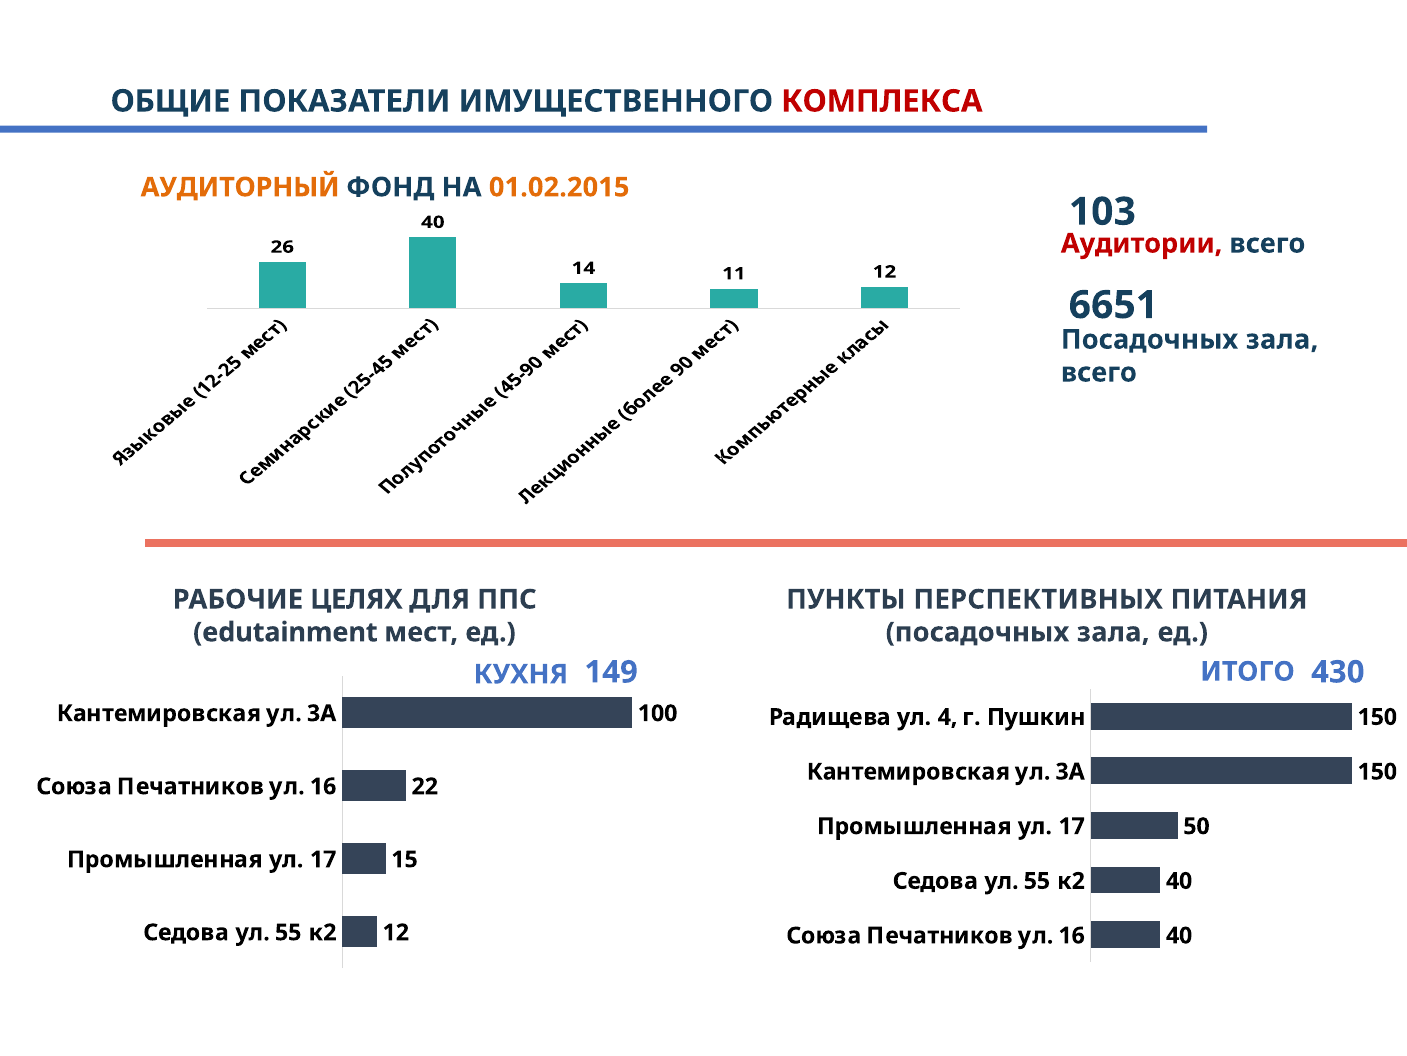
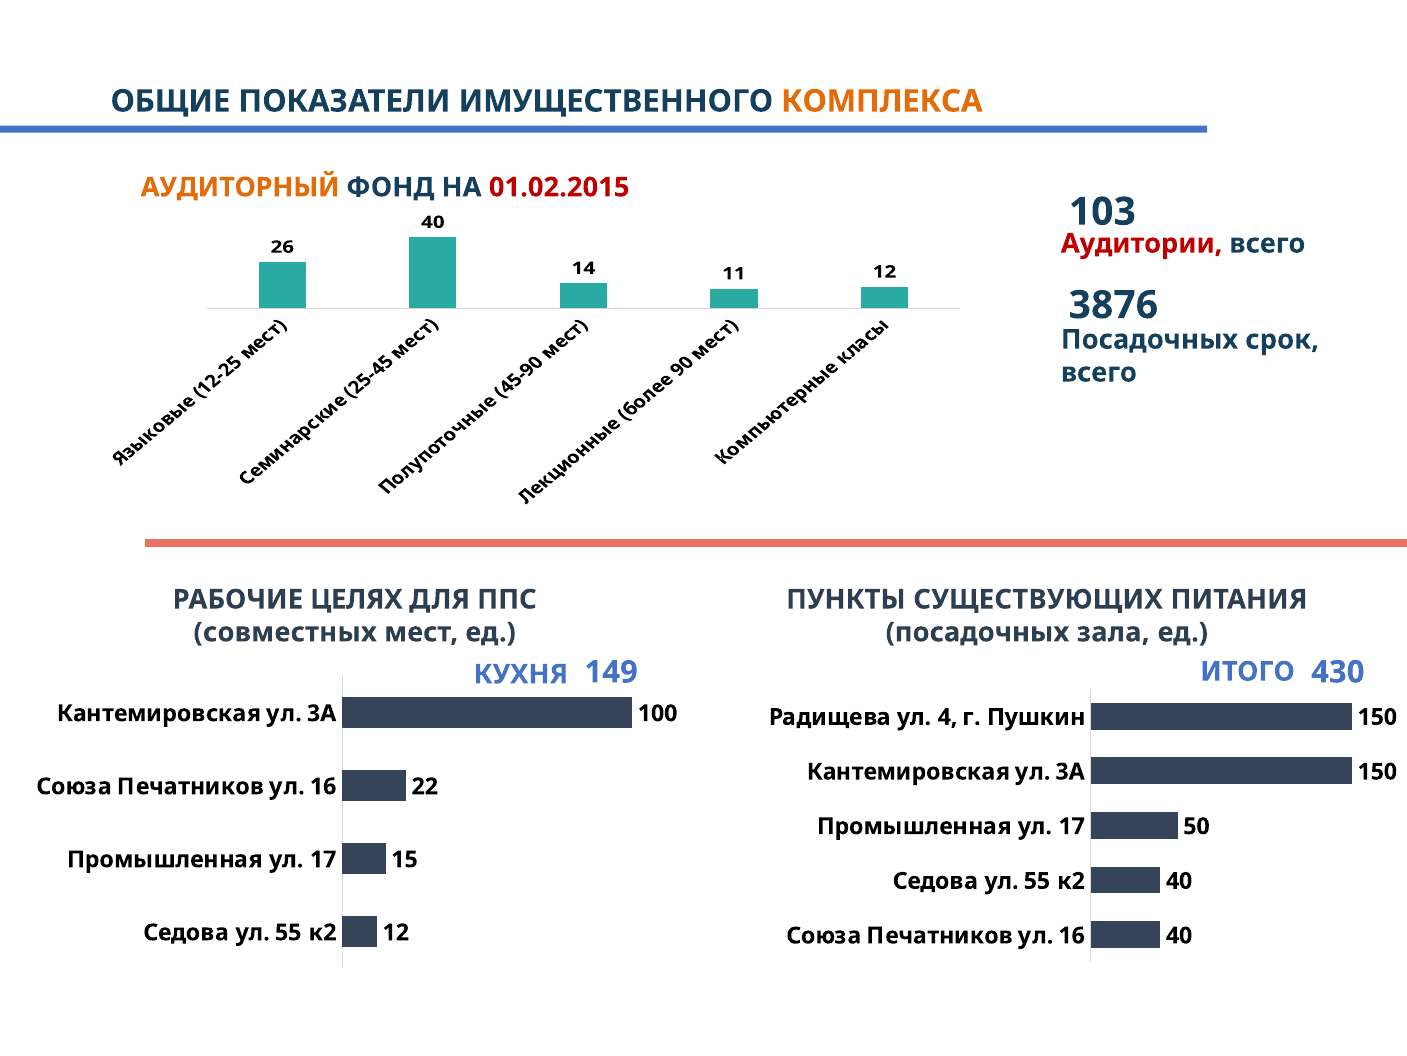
КОМПЛЕКСА colour: red -> orange (882, 101)
01.02.2015 colour: orange -> red (559, 187)
6651: 6651 -> 3876 (1113, 305)
зала: зала -> срок (1282, 339)
ПЕРСПЕКТИВНЫХ: ПЕРСПЕКТИВНЫХ -> СУЩЕСТВУЮЩИХ (1038, 599)
edutainment: edutainment -> совместных (285, 632)
